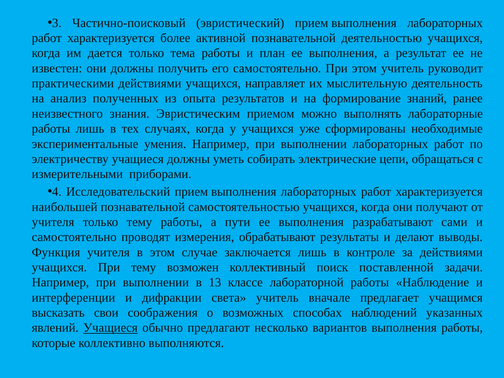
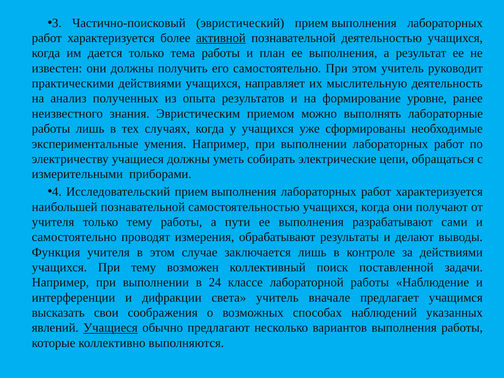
активной underline: none -> present (221, 38)
знаний: знаний -> уровне (427, 99)
13: 13 -> 24 (215, 282)
